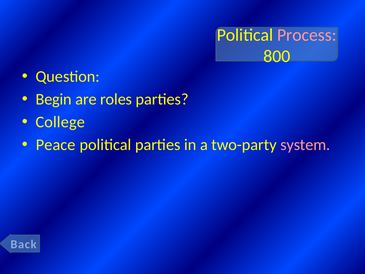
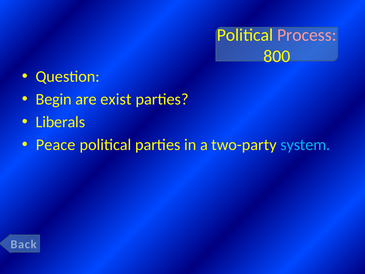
roles: roles -> exist (116, 99)
College: College -> Liberals (60, 122)
system colour: pink -> light blue (305, 145)
